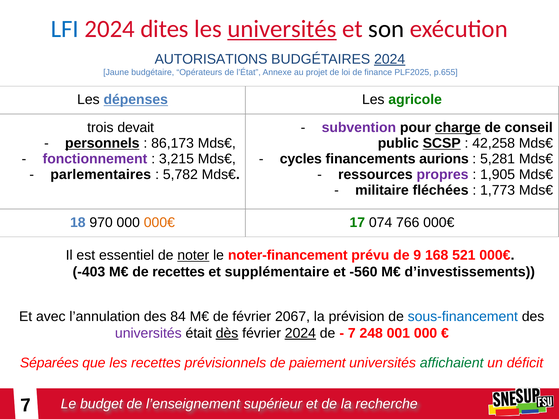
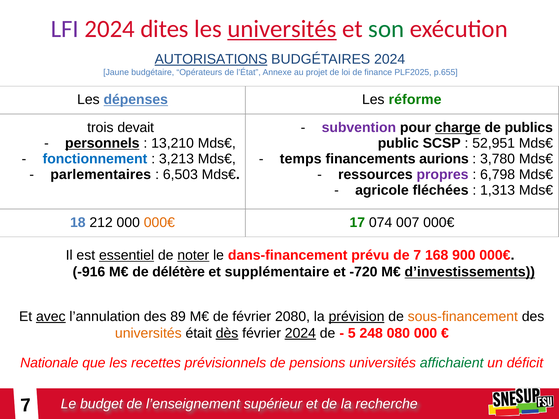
LFI colour: blue -> purple (65, 29)
son colour: black -> green (386, 29)
AUTORISATIONS underline: none -> present (211, 59)
2024 underline: present -> none (390, 59)
agricole: agricole -> réforme (415, 100)
conseil: conseil -> publics (529, 128)
86,173: 86,173 -> 13,210 (173, 143)
SCSP underline: present -> none (442, 143)
42,258: 42,258 -> 52,951 (494, 143)
fonctionnement colour: purple -> blue (95, 159)
3,215: 3,215 -> 3,213 (176, 159)
cycles: cycles -> temps (301, 159)
5,281: 5,281 -> 3,780 (498, 159)
5,782: 5,782 -> 6,503 (180, 175)
1,905: 1,905 -> 6,798 (498, 175)
militaire: militaire -> agricole (382, 190)
1,773: 1,773 -> 1,313 (498, 190)
970: 970 -> 212 (101, 223)
766: 766 -> 007 (408, 223)
essentiel underline: none -> present (127, 255)
noter-financement: noter-financement -> dans-financement (288, 255)
de 9: 9 -> 7 (417, 255)
521: 521 -> 900 (464, 255)
-403: -403 -> -916 (89, 272)
de recettes: recettes -> délétère (179, 272)
-560: -560 -> -720 (363, 272)
d’investissements underline: none -> present (470, 272)
avec underline: none -> present (51, 317)
84: 84 -> 89 (178, 317)
2067: 2067 -> 2080 (293, 317)
prévision underline: none -> present (357, 317)
sous-financement colour: blue -> orange (463, 317)
universités colour: purple -> orange (148, 333)
7: 7 -> 5 (352, 333)
001: 001 -> 080 (398, 333)
Séparées: Séparées -> Nationale (49, 363)
paiement: paiement -> pensions (317, 363)
